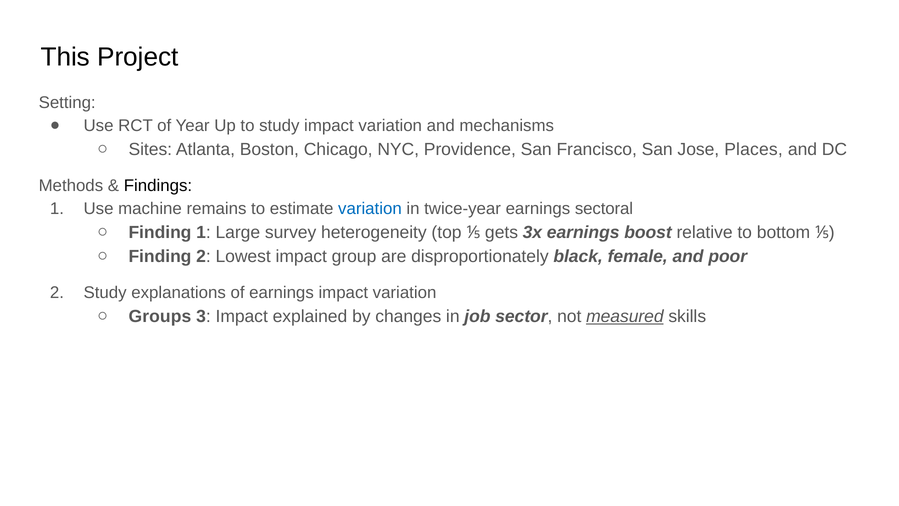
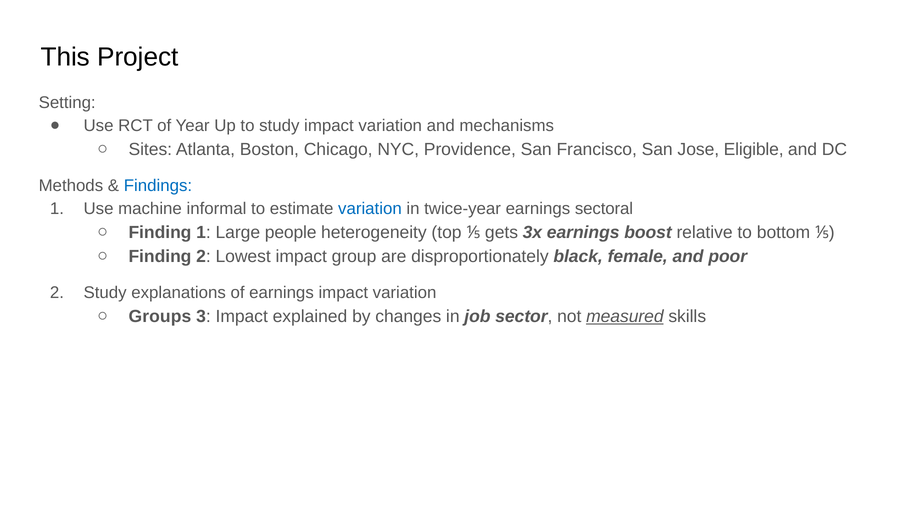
Places: Places -> Eligible (754, 149)
Findings colour: black -> blue (158, 185)
remains: remains -> informal (217, 209)
survey: survey -> people (291, 232)
